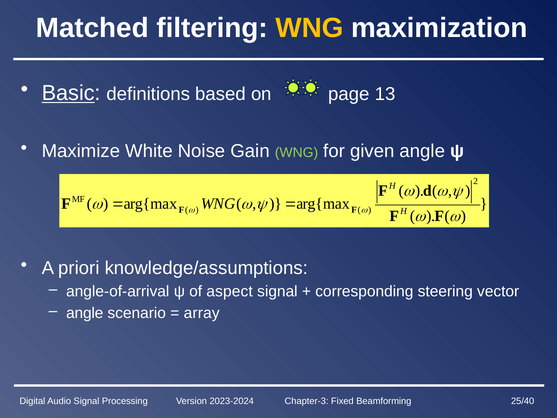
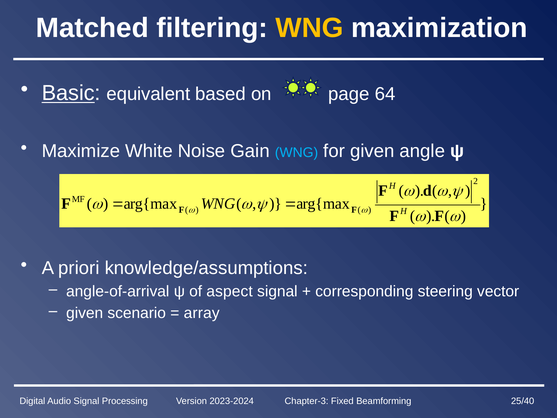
definitions: definitions -> equivalent (148, 94)
13: 13 -> 64 (385, 94)
WNG colour: light green -> light blue (297, 152)
angle: angle -> given (85, 313)
